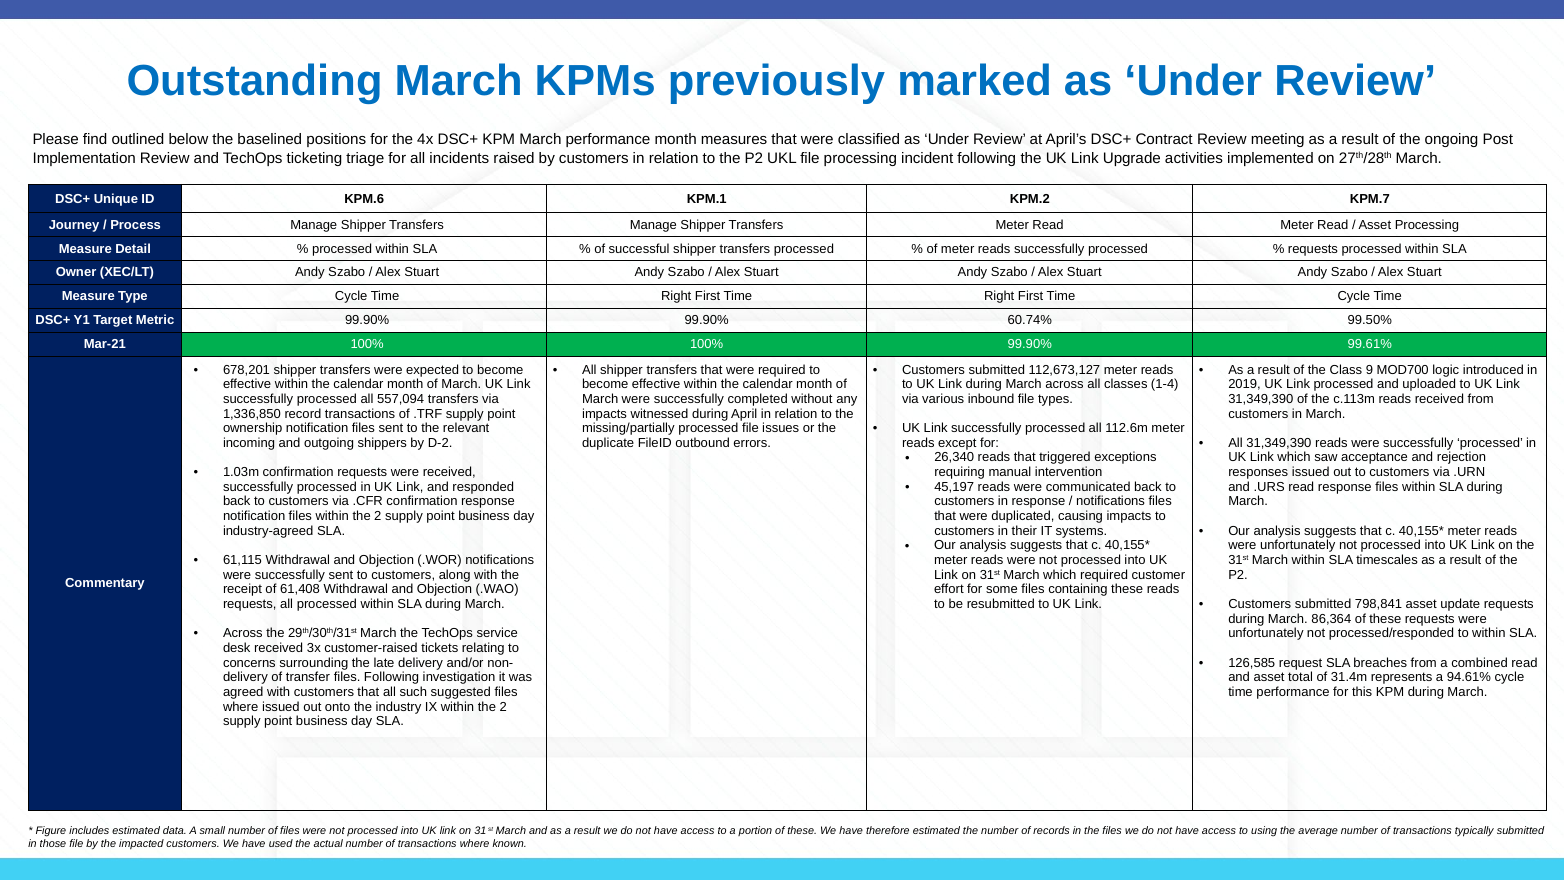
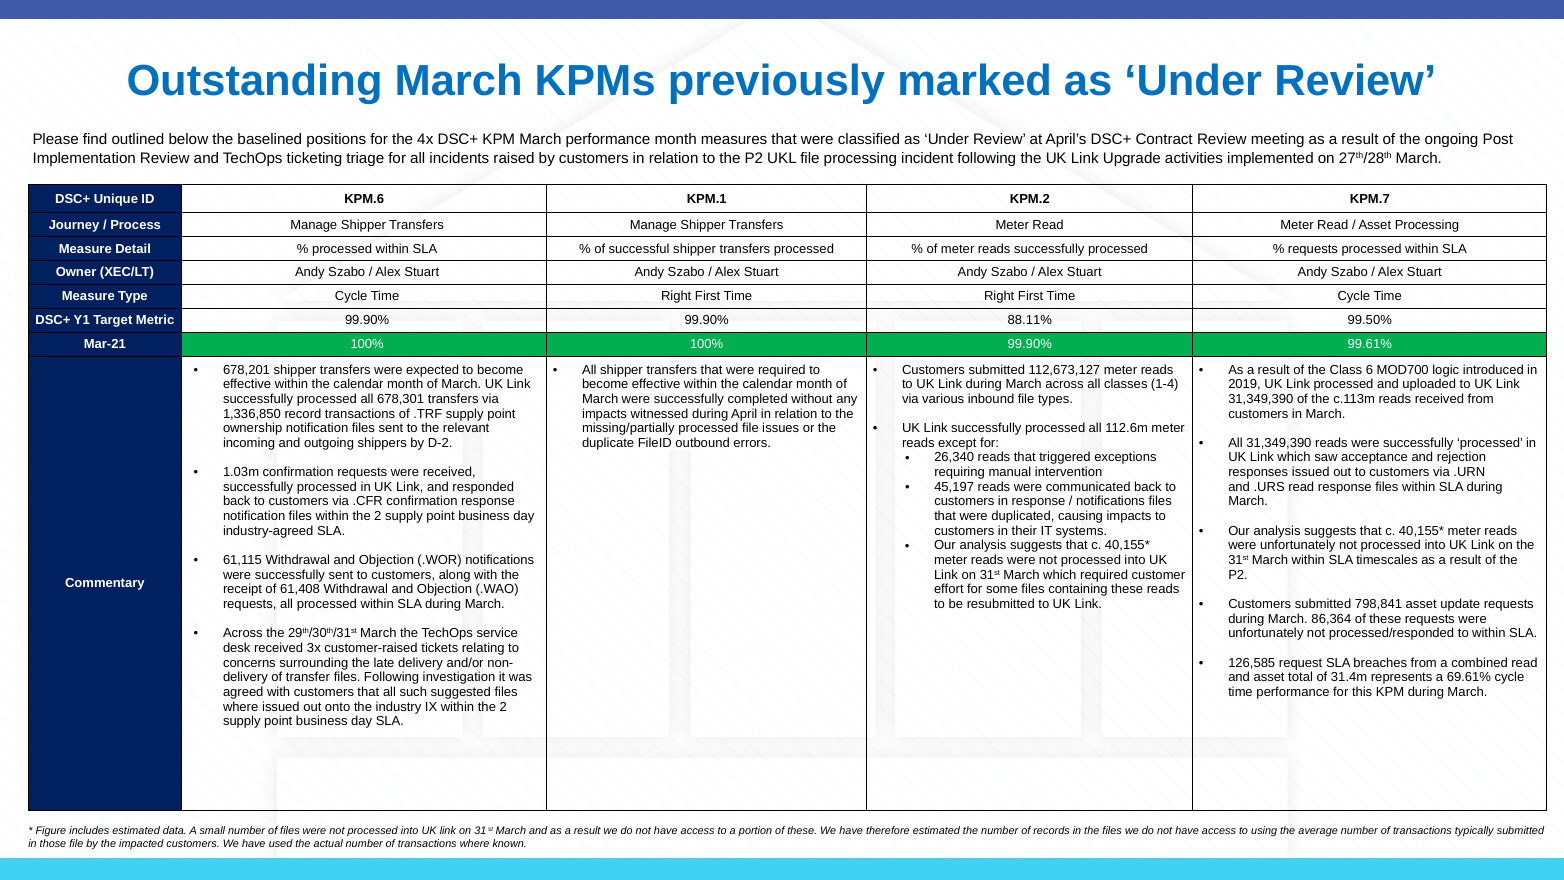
60.74%: 60.74% -> 88.11% (1030, 320)
9: 9 -> 6 (1370, 370)
557,094: 557,094 -> 678,301 (401, 399)
94.61%: 94.61% -> 69.61% (1469, 677)
